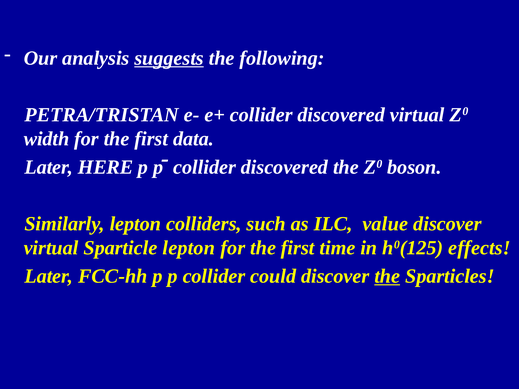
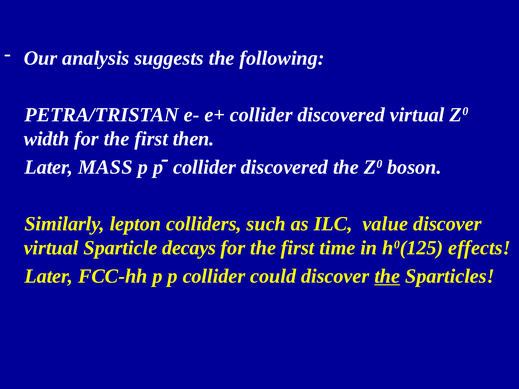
suggests underline: present -> none (169, 58)
data: data -> then (194, 139)
HERE: HERE -> MASS (105, 167)
Sparticle lepton: lepton -> decays (189, 248)
